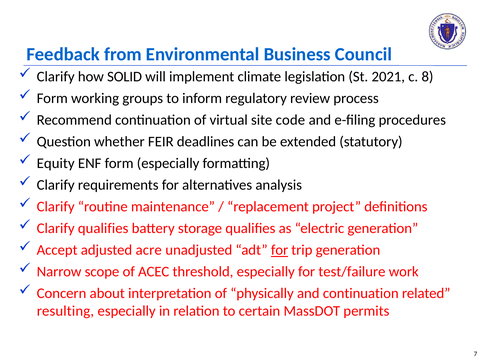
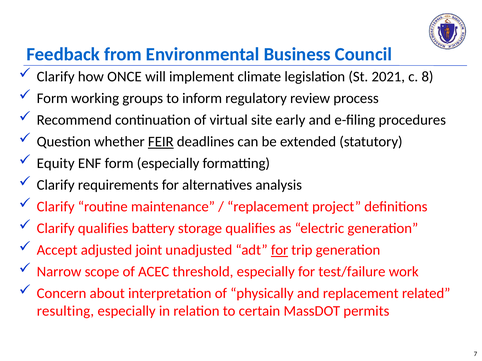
SOLID: SOLID -> ONCE (124, 77)
code: code -> early (290, 120)
FEIR underline: none -> present (161, 142)
acre: acre -> joint (149, 250)
and continuation: continuation -> replacement (361, 294)
